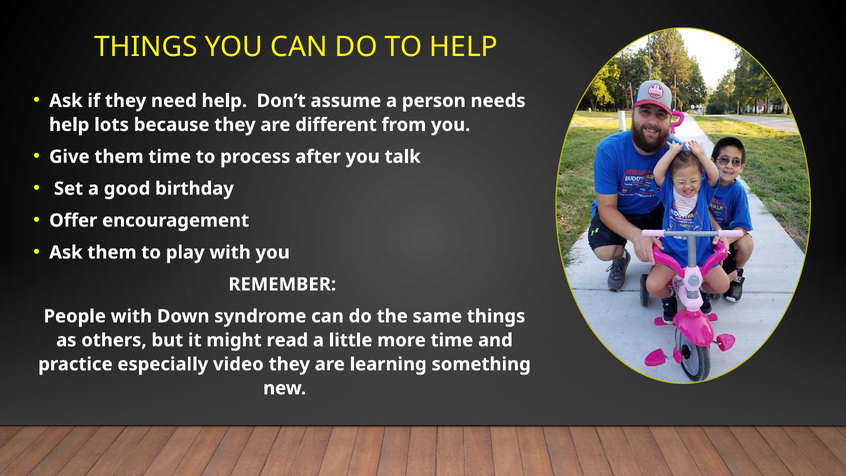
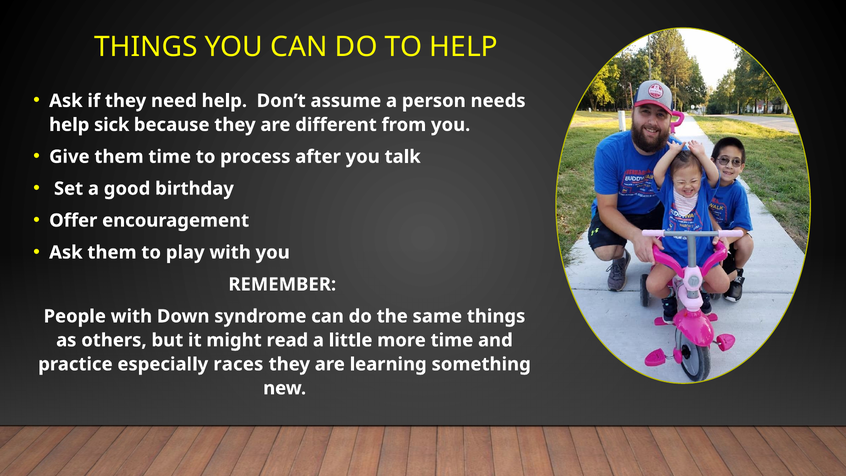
lots: lots -> sick (112, 125)
video: video -> races (238, 364)
